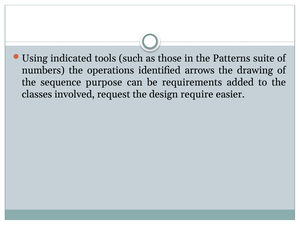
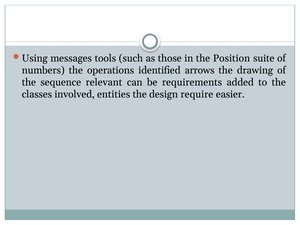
indicated: indicated -> messages (71, 58)
Patterns: Patterns -> Position (232, 58)
purpose: purpose -> relevant (104, 82)
request: request -> entities (114, 94)
